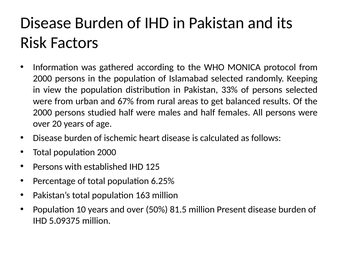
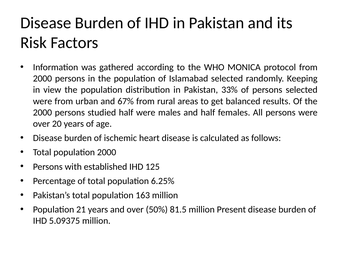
10: 10 -> 21 (81, 209)
